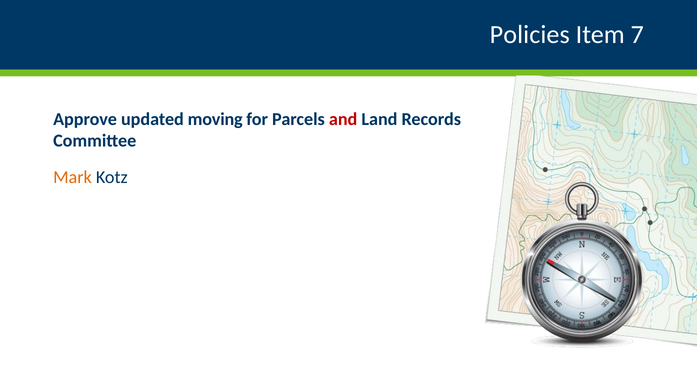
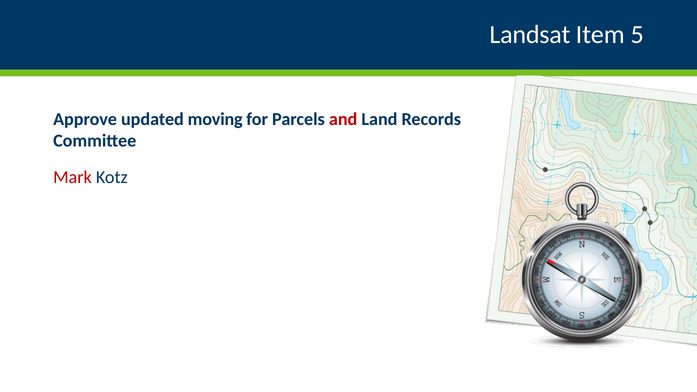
Policies: Policies -> Landsat (530, 35)
7: 7 -> 5 (637, 35)
Mark colour: orange -> red (72, 177)
